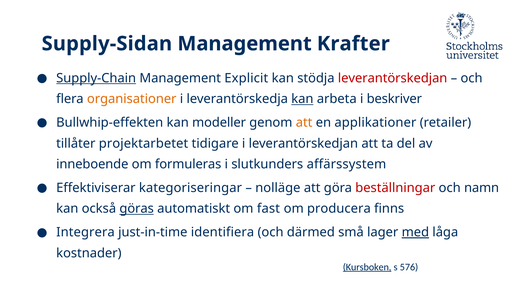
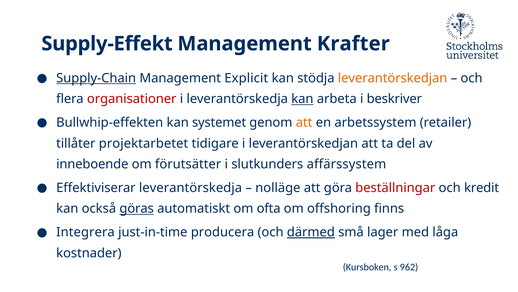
Supply-Sidan: Supply-Sidan -> Supply-Effekt (107, 44)
leverantörskedjan colour: red -> orange (393, 78)
organisationer colour: orange -> red (132, 99)
modeller: modeller -> systemet (219, 122)
applikationer: applikationer -> arbetssystem (375, 122)
formuleras: formuleras -> förutsätter (188, 164)
Effektiviserar kategoriseringar: kategoriseringar -> leverantörskedja (190, 187)
namn: namn -> kredit (482, 187)
fast: fast -> ofta (269, 208)
producera: producera -> offshoring (339, 208)
identifiera: identifiera -> producera (223, 232)
därmed underline: none -> present (311, 232)
med underline: present -> none (415, 232)
Kursboken underline: present -> none (367, 267)
576: 576 -> 962 (409, 267)
